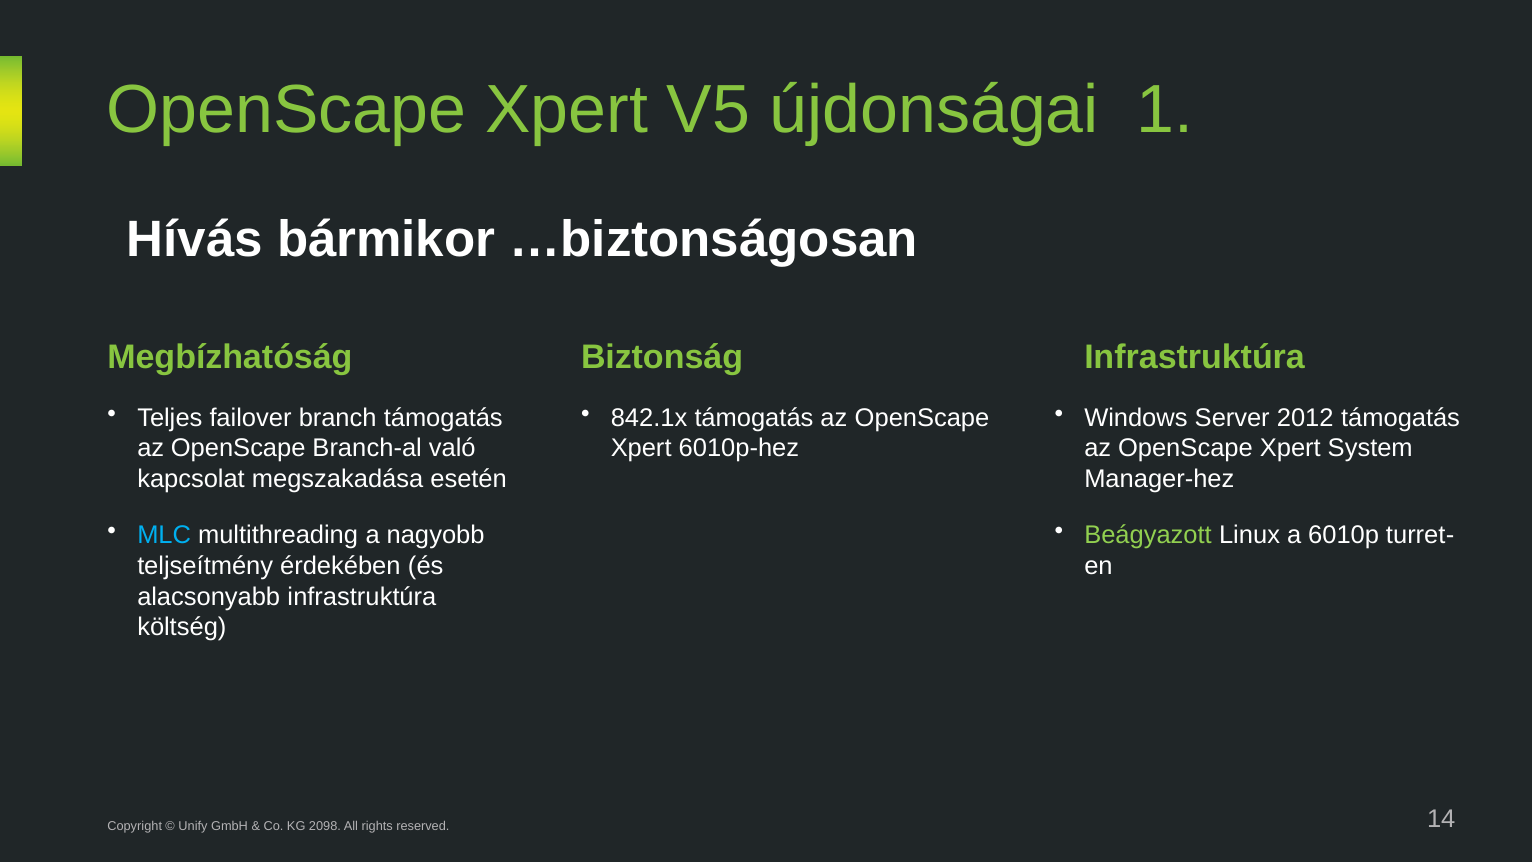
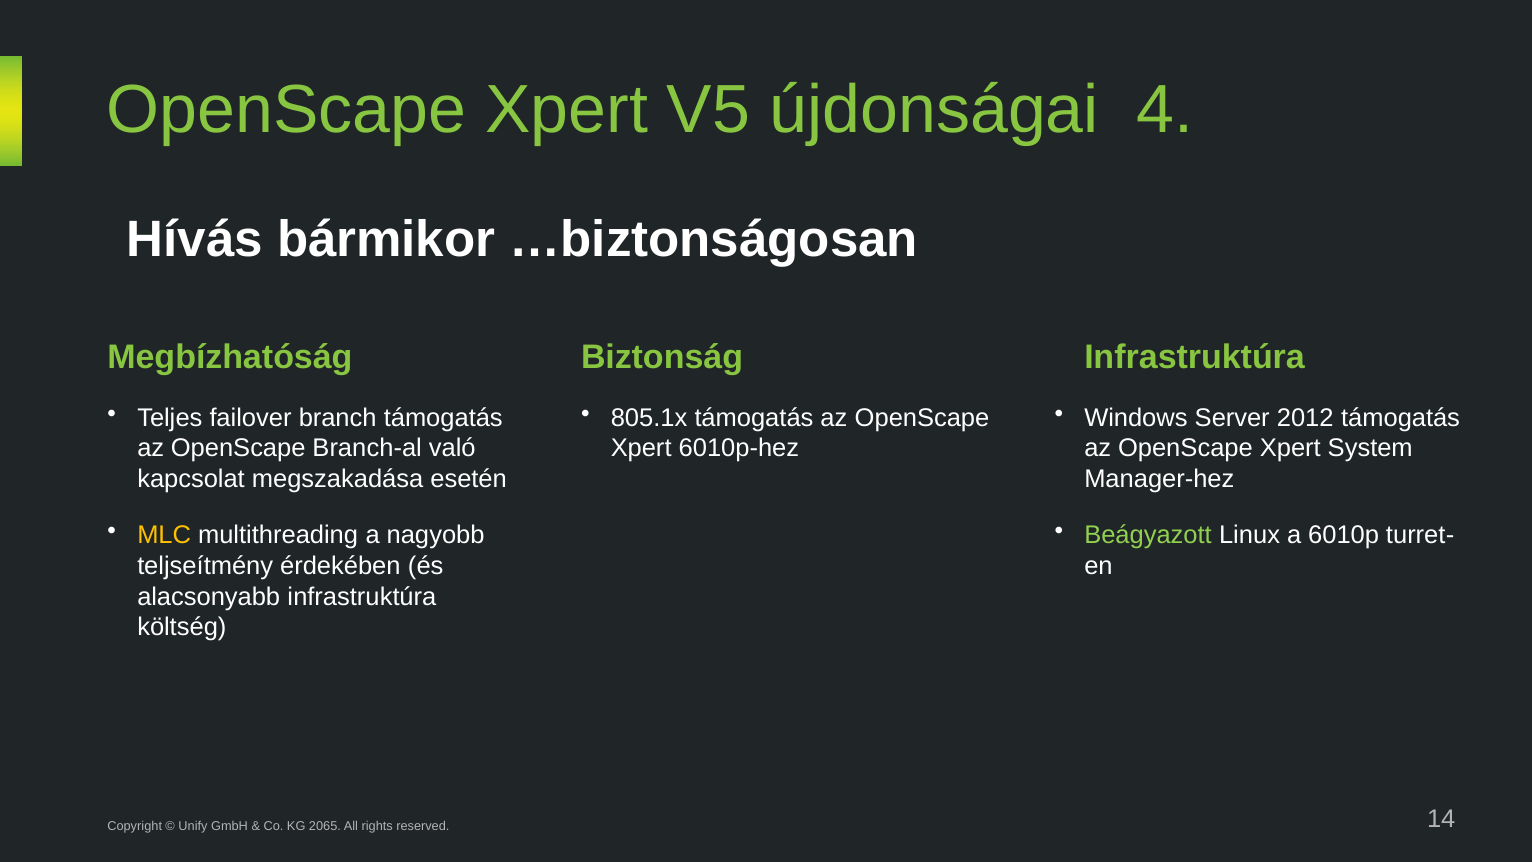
1: 1 -> 4 (1165, 110)
842.1x: 842.1x -> 805.1x (649, 418)
MLC colour: light blue -> yellow (164, 535)
2098: 2098 -> 2065 (325, 826)
